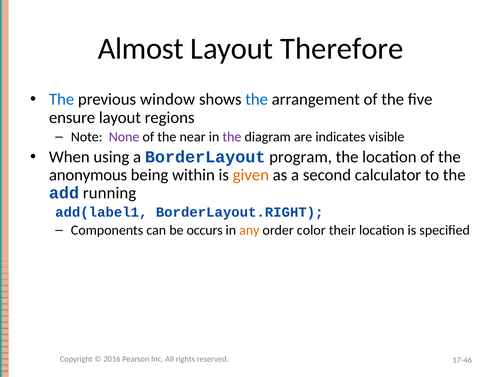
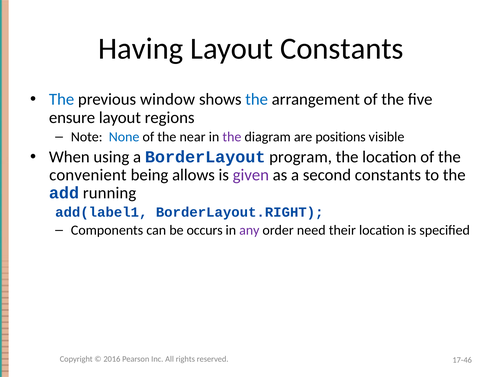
Almost: Almost -> Having (141, 49)
Layout Therefore: Therefore -> Constants (342, 49)
None colour: purple -> blue (124, 137)
indicates: indicates -> positions (341, 137)
anonymous: anonymous -> convenient (88, 175)
within: within -> allows (193, 175)
given colour: orange -> purple (251, 175)
second calculator: calculator -> constants (388, 175)
any colour: orange -> purple (249, 230)
color: color -> need (311, 230)
